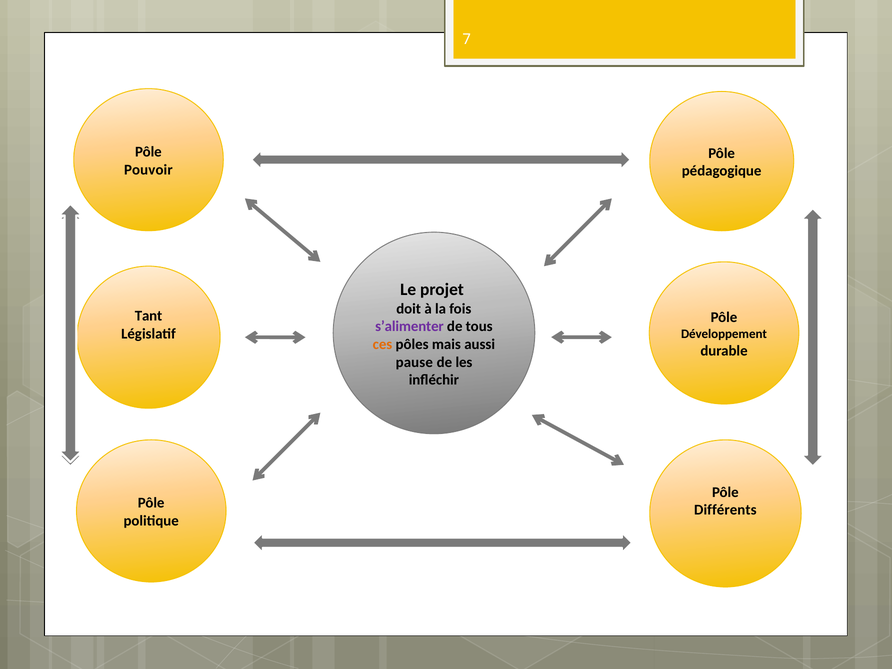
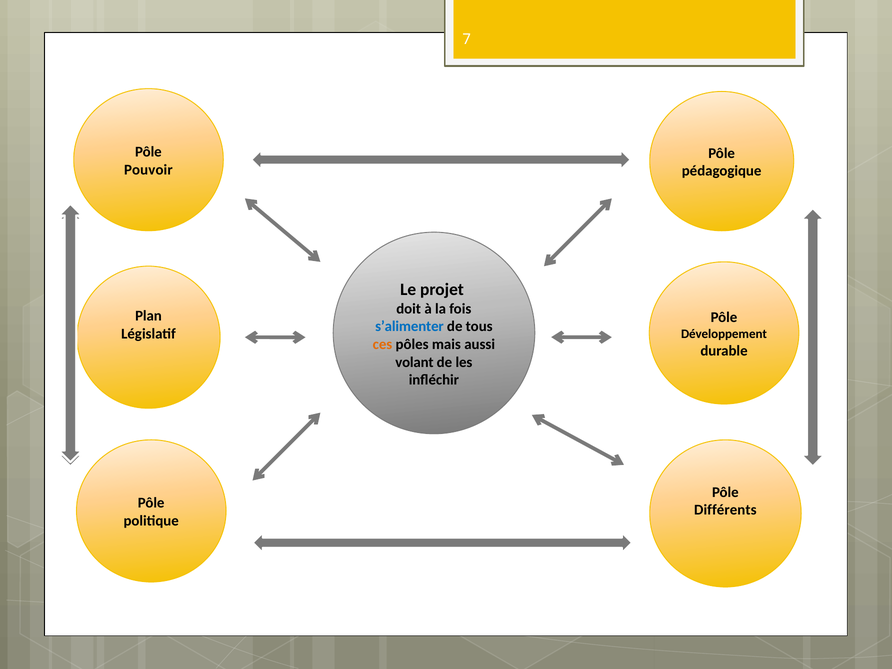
Tant: Tant -> Plan (148, 316)
s’alimenter colour: purple -> blue (409, 327)
pause: pause -> volant (414, 362)
